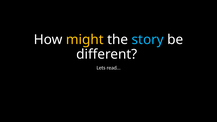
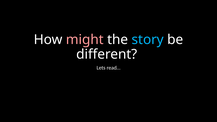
might colour: yellow -> pink (85, 40)
